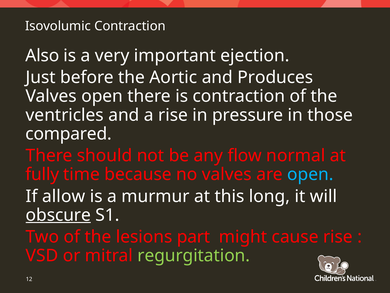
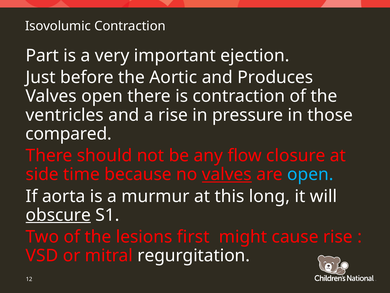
Also: Also -> Part (42, 56)
normal: normal -> closure (296, 155)
fully: fully -> side (42, 174)
valves underline: none -> present (227, 174)
allow: allow -> aorta (64, 196)
part: part -> first (193, 237)
regurgitation colour: light green -> white (194, 255)
